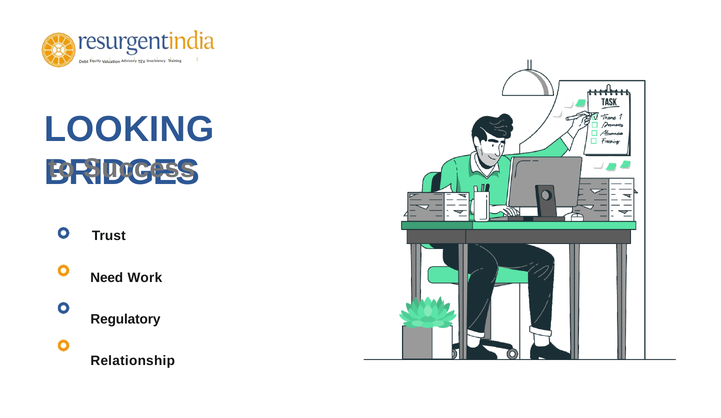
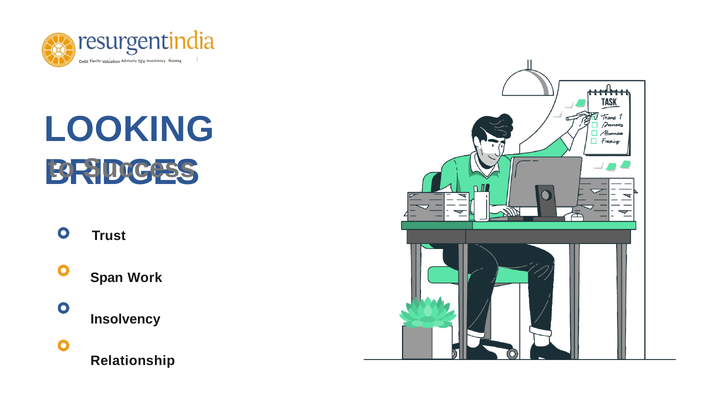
Need: Need -> Span (107, 277)
Regulatory: Regulatory -> Insolvency (125, 319)
